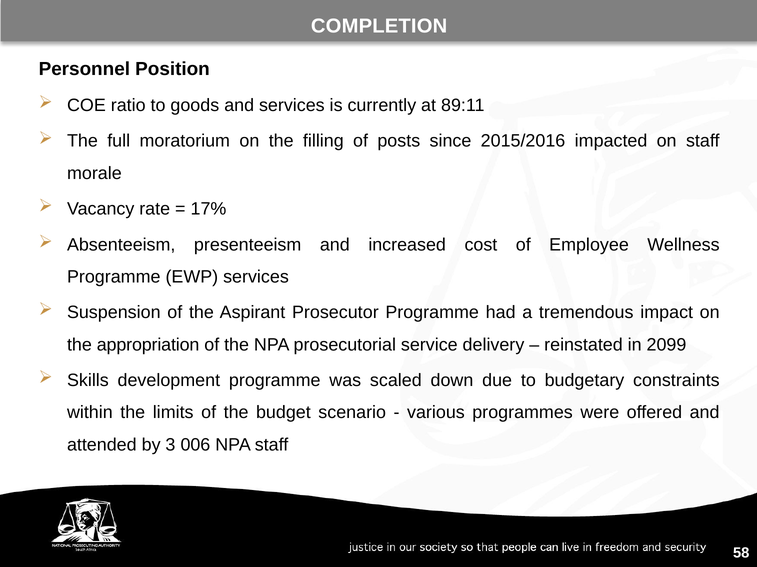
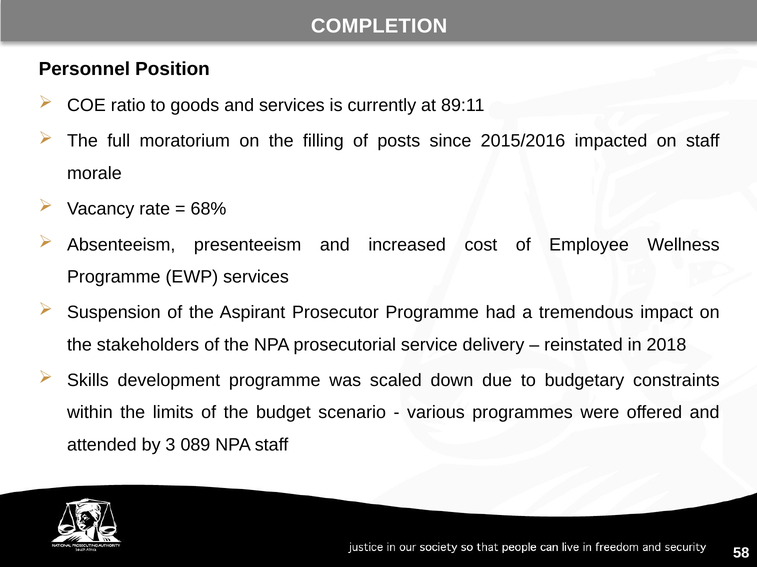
17%: 17% -> 68% (208, 209)
appropriation: appropriation -> stakeholders (148, 345)
2099: 2099 -> 2018 (666, 345)
006: 006 -> 089 (195, 445)
